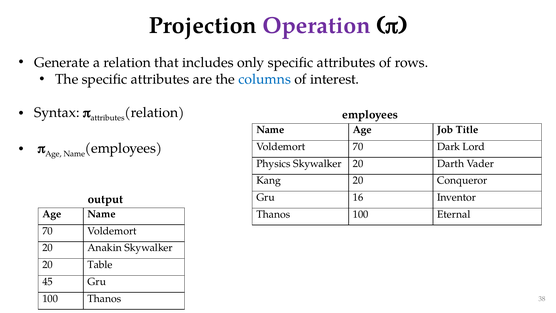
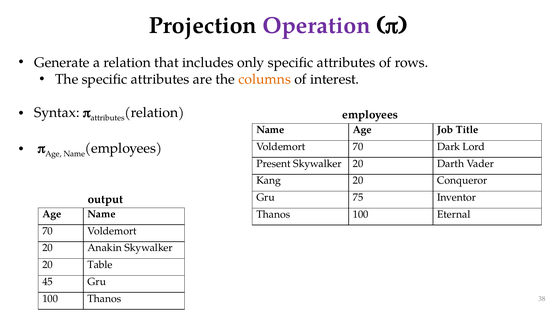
columns colour: blue -> orange (265, 79)
Physics: Physics -> Present (273, 163)
16: 16 -> 75 (358, 197)
